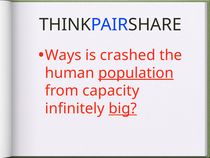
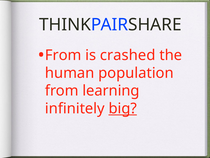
Ways: Ways -> From (63, 55)
population underline: present -> none (136, 73)
capacity: capacity -> learning (111, 90)
